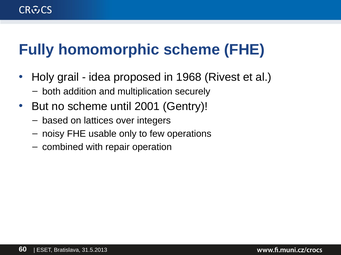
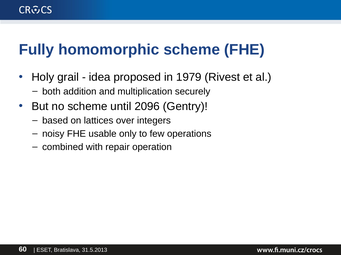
1968: 1968 -> 1979 (189, 77)
2001: 2001 -> 2096 (147, 107)
